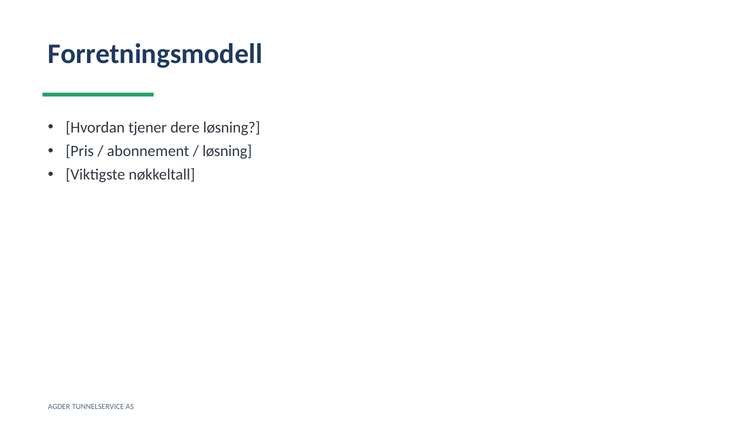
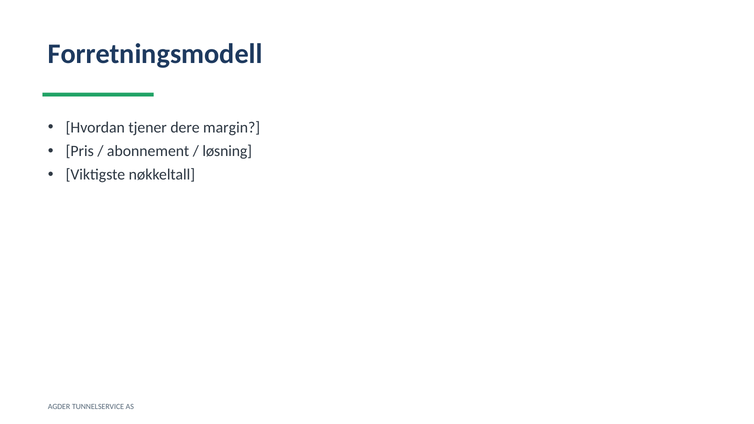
dere løsning: løsning -> margin (232, 128)
